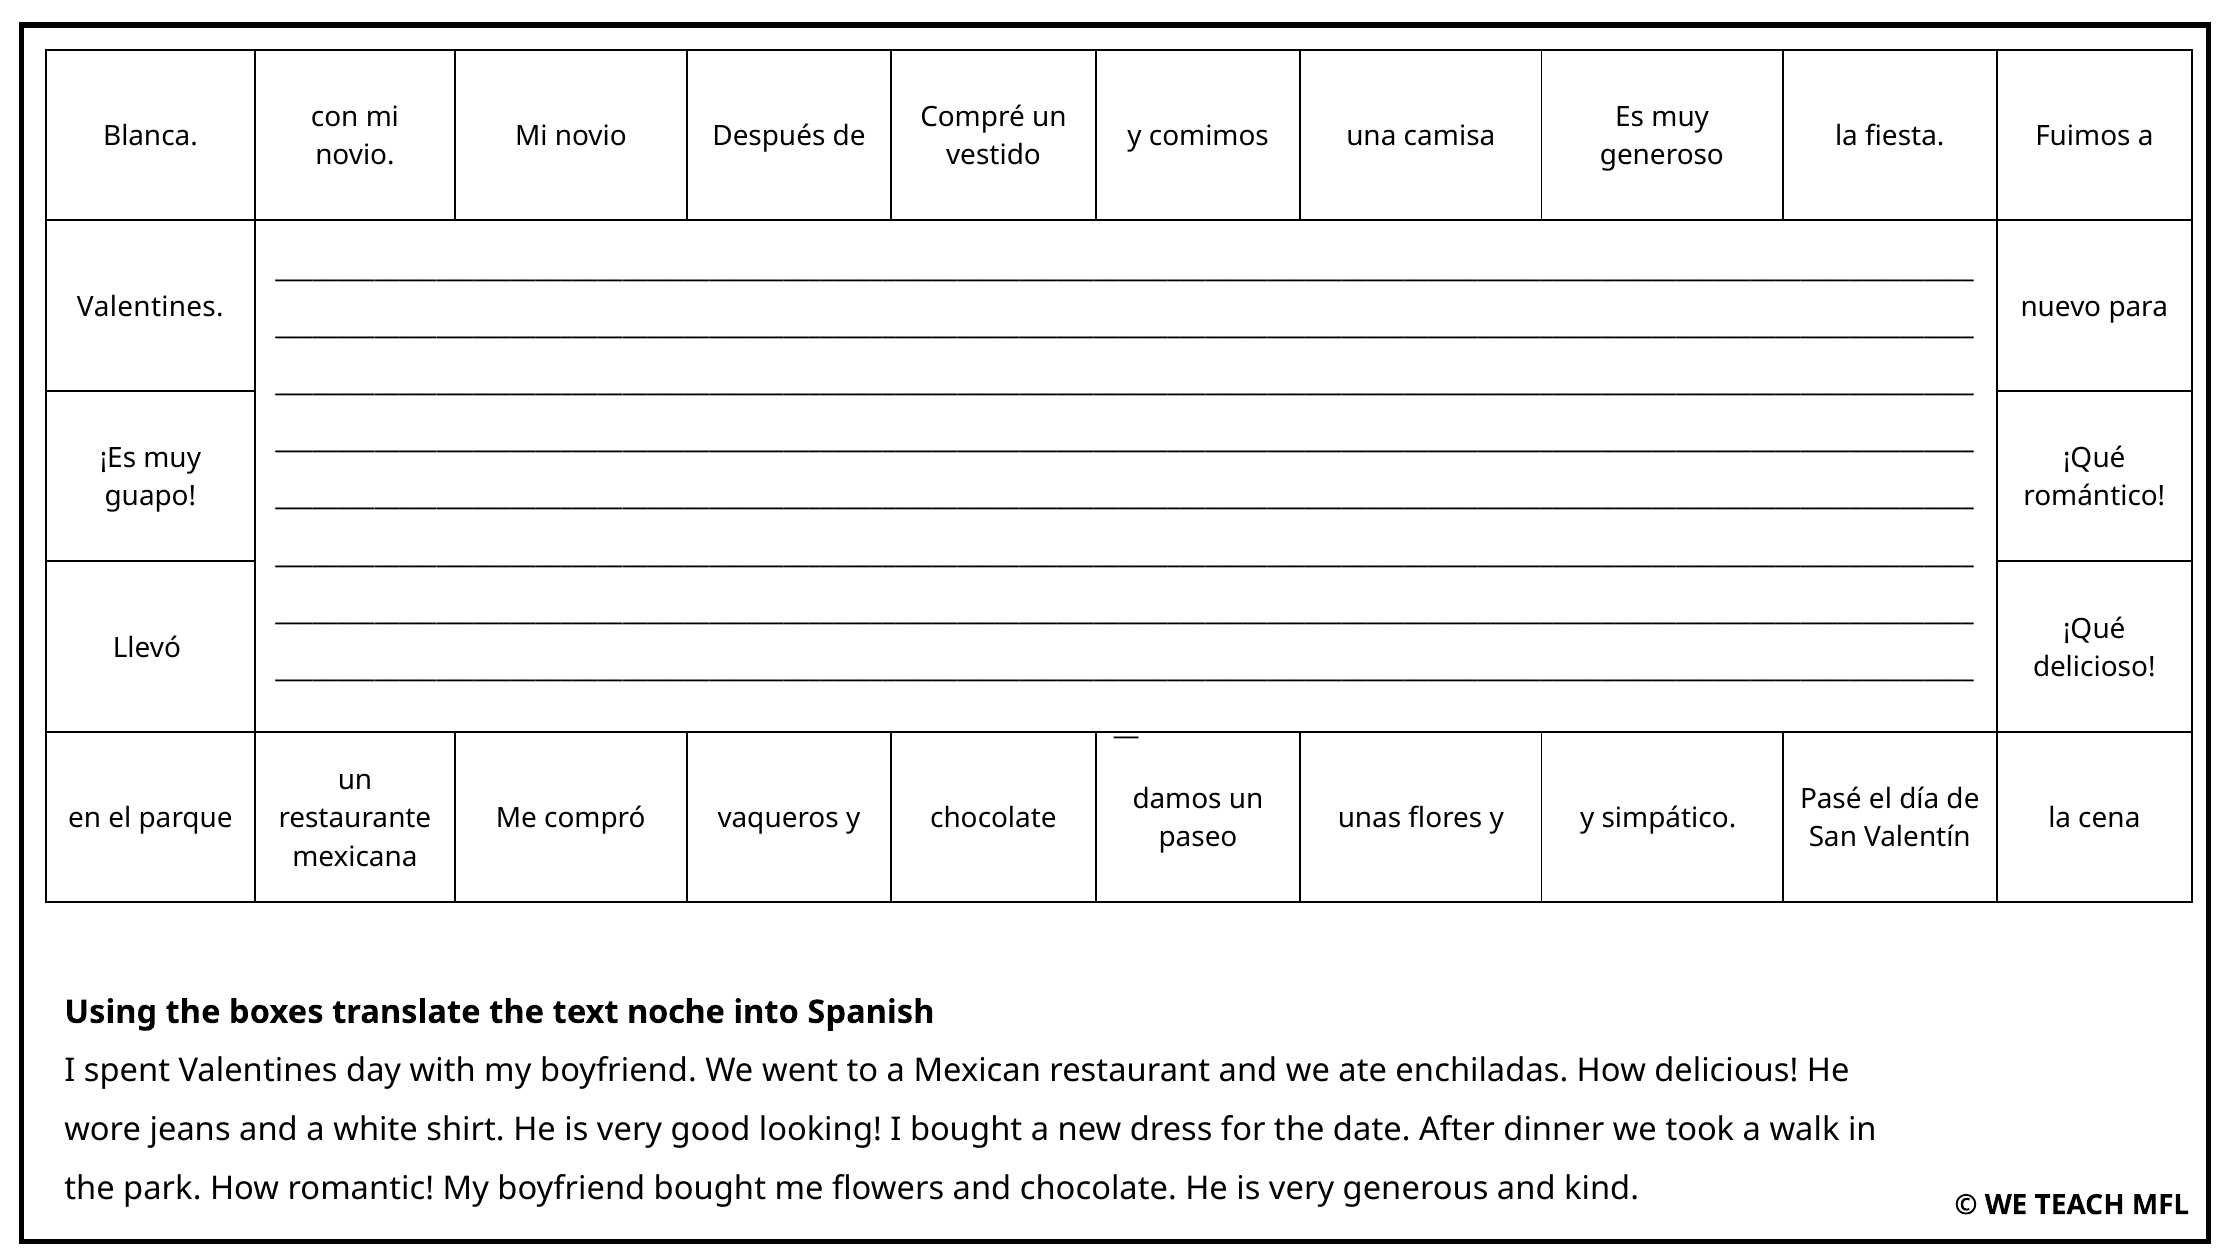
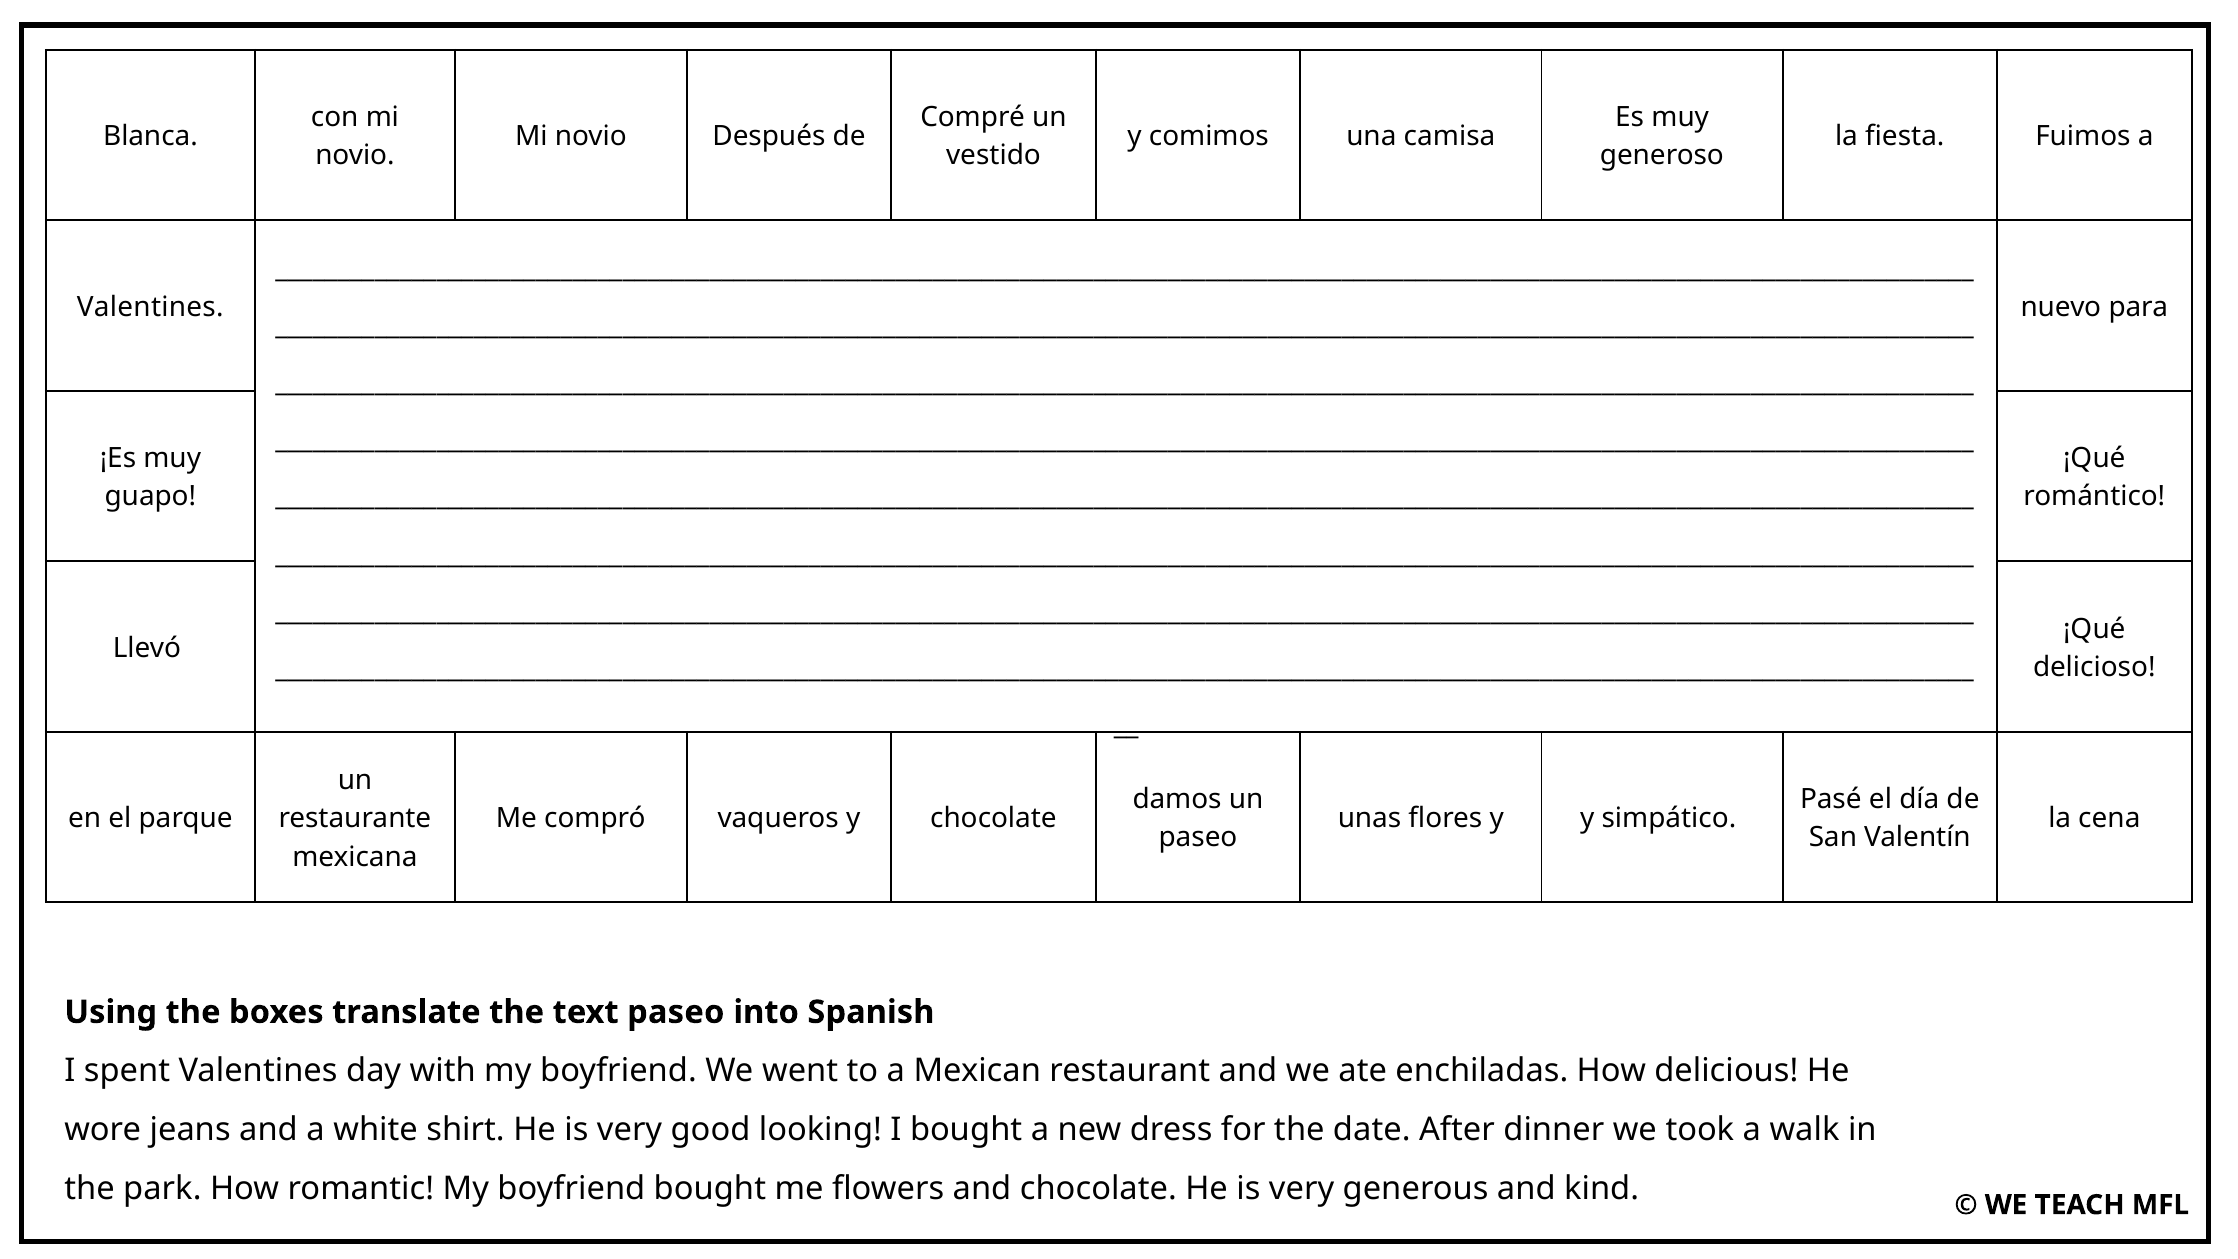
text noche: noche -> paseo (676, 1012)
